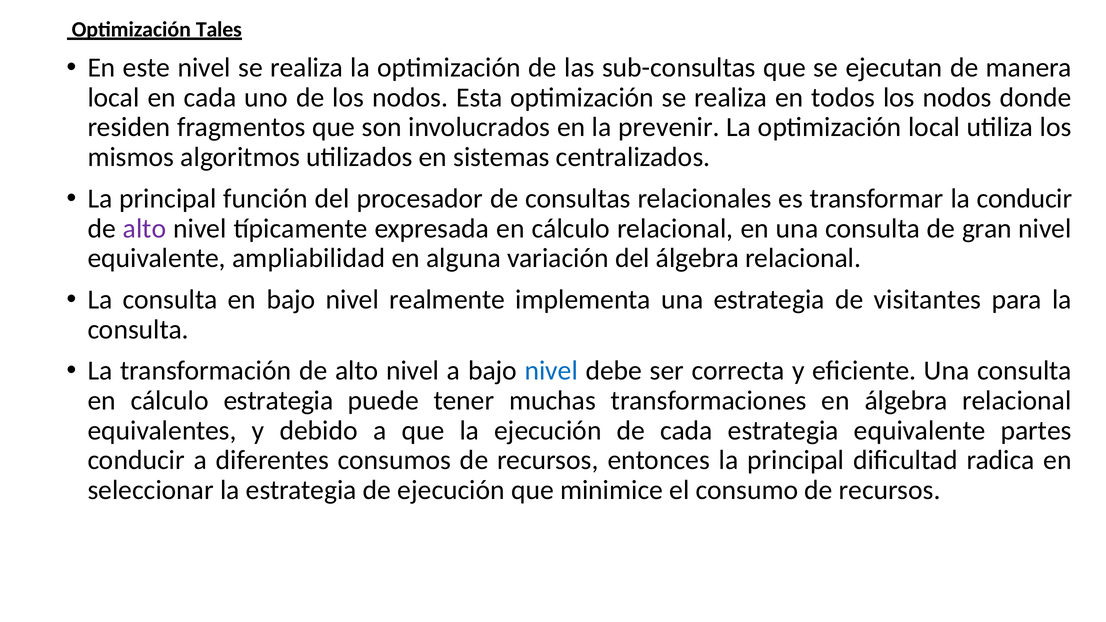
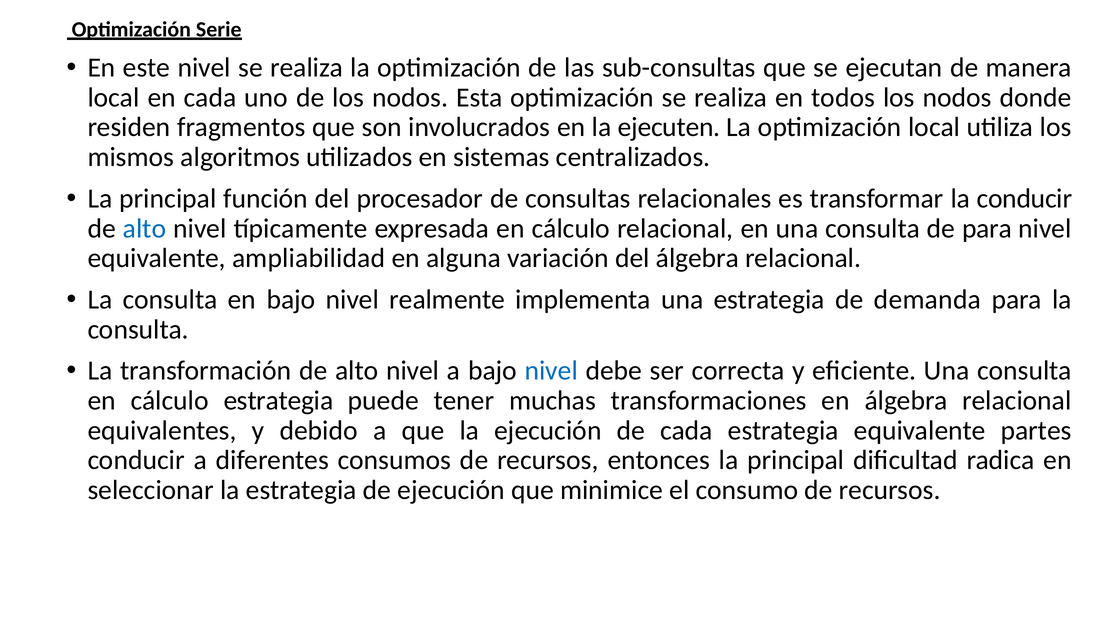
Tales: Tales -> Serie (219, 29)
prevenir: prevenir -> ejecuten (669, 127)
alto colour: purple -> blue (145, 228)
de gran: gran -> para (987, 228)
visitantes: visitantes -> demanda (927, 300)
